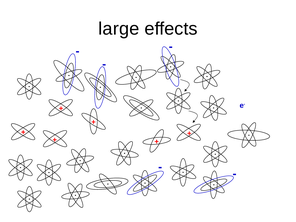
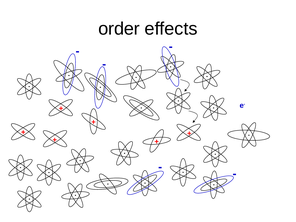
large: large -> order (119, 29)
